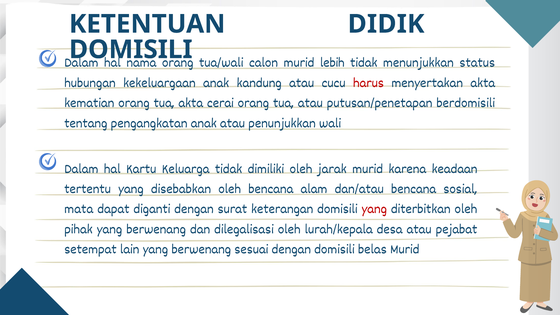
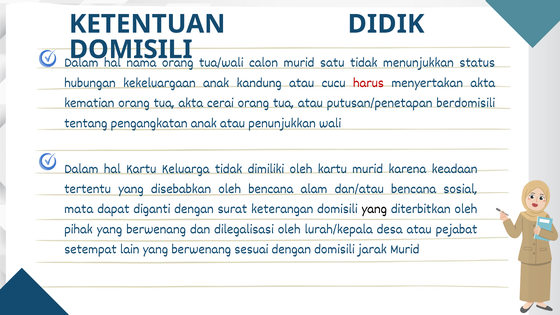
lebih: lebih -> satu (332, 62)
oleh jarak: jarak -> kartu (332, 168)
yang colour: red -> black (374, 209)
belas: belas -> jarak (372, 249)
